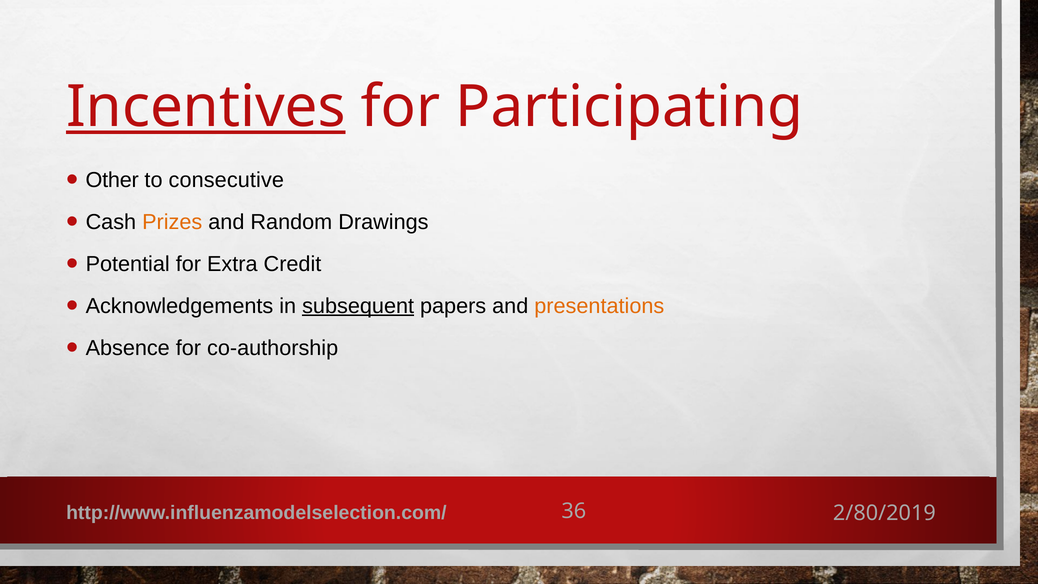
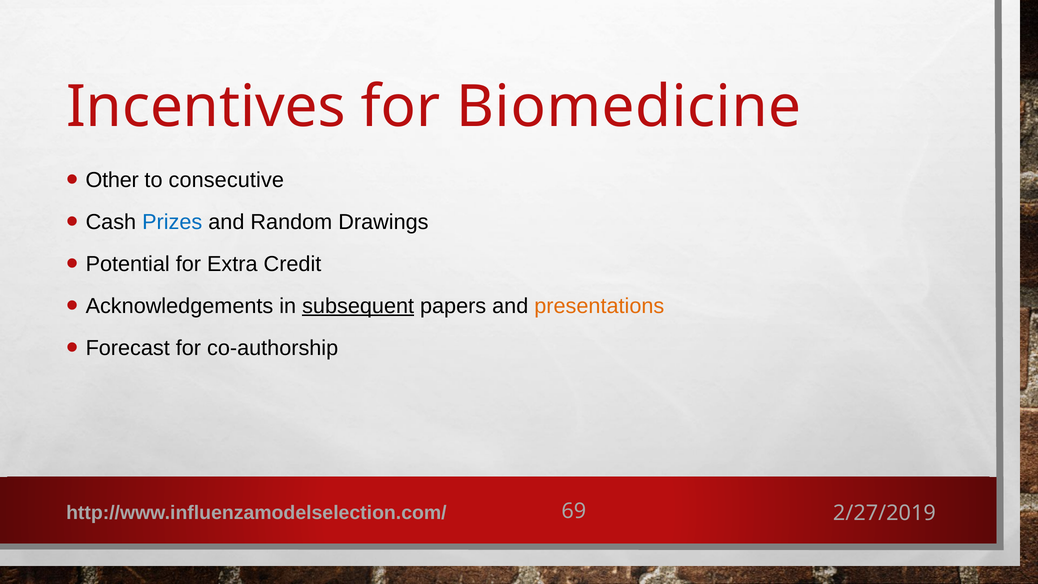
Incentives underline: present -> none (206, 107)
Participating: Participating -> Biomedicine (629, 107)
Prizes colour: orange -> blue (172, 222)
Absence: Absence -> Forecast (128, 348)
36: 36 -> 69 (574, 511)
2/80/2019: 2/80/2019 -> 2/27/2019 (884, 513)
